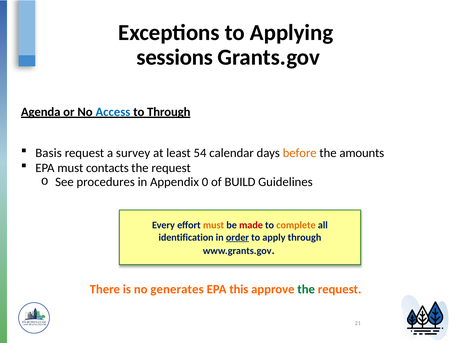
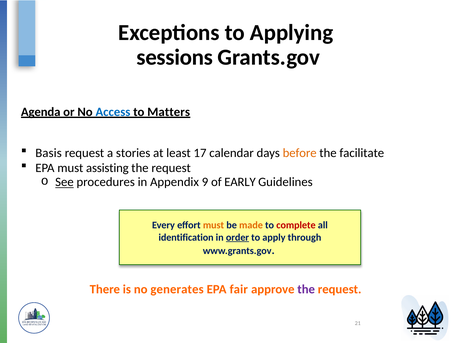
to Through: Through -> Matters (169, 112)
survey: survey -> stories (133, 153)
54: 54 -> 17 (200, 153)
amounts: amounts -> facilitate (362, 153)
contacts: contacts -> assisting (107, 168)
See underline: none -> present (64, 182)
0: 0 -> 9 (205, 182)
BUILD: BUILD -> EARLY (240, 182)
made colour: red -> orange (251, 225)
complete colour: orange -> red (296, 225)
this: this -> fair (239, 289)
the colour: green -> purple (306, 289)
